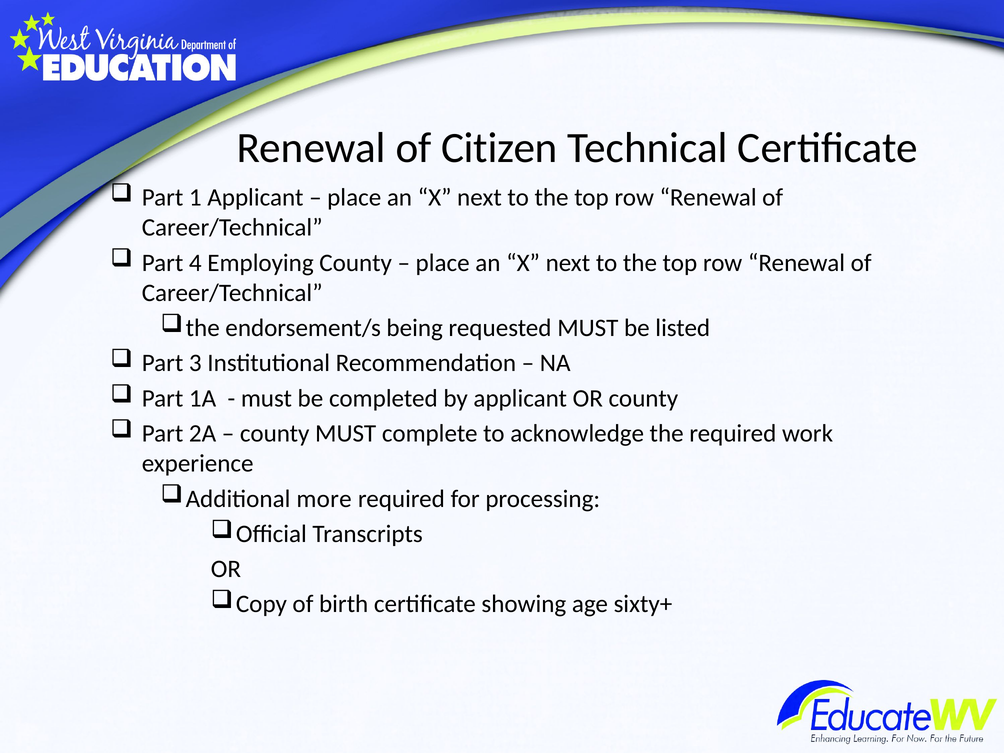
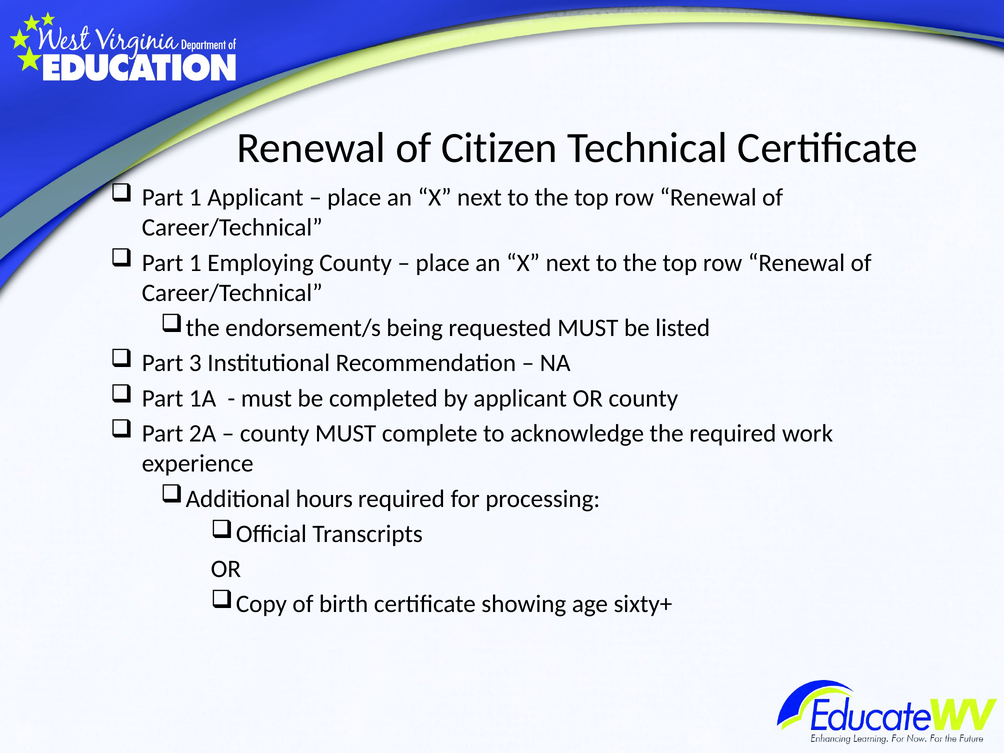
4: 4 -> 1 (195, 263)
more: more -> hours (324, 499)
